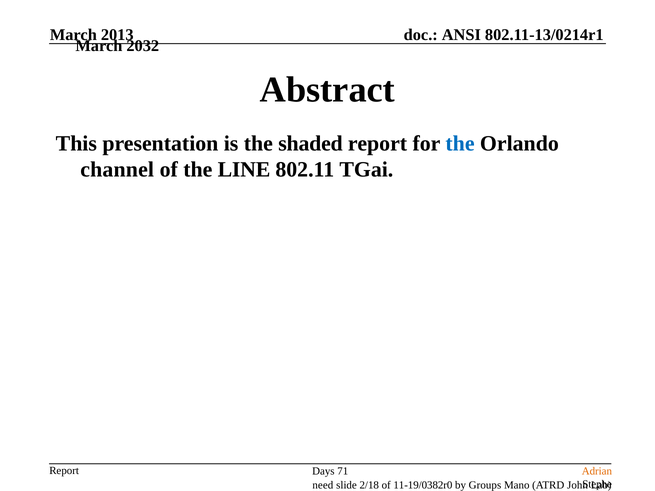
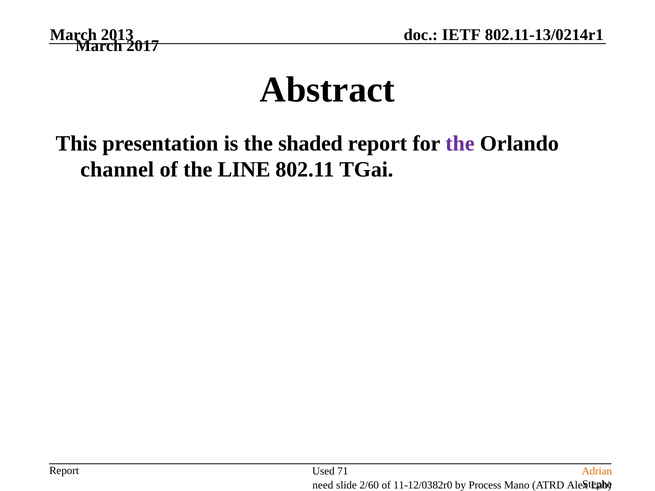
ANSI: ANSI -> IETF (461, 35)
2032: 2032 -> 2017 (143, 46)
the colour: blue -> purple (460, 143)
Days: Days -> Used (323, 471)
2/18: 2/18 -> 2/60 (369, 485)
11-19/0382r0: 11-19/0382r0 -> 11-12/0382r0 (423, 485)
Groups: Groups -> Process (485, 485)
John: John -> Alex (578, 485)
